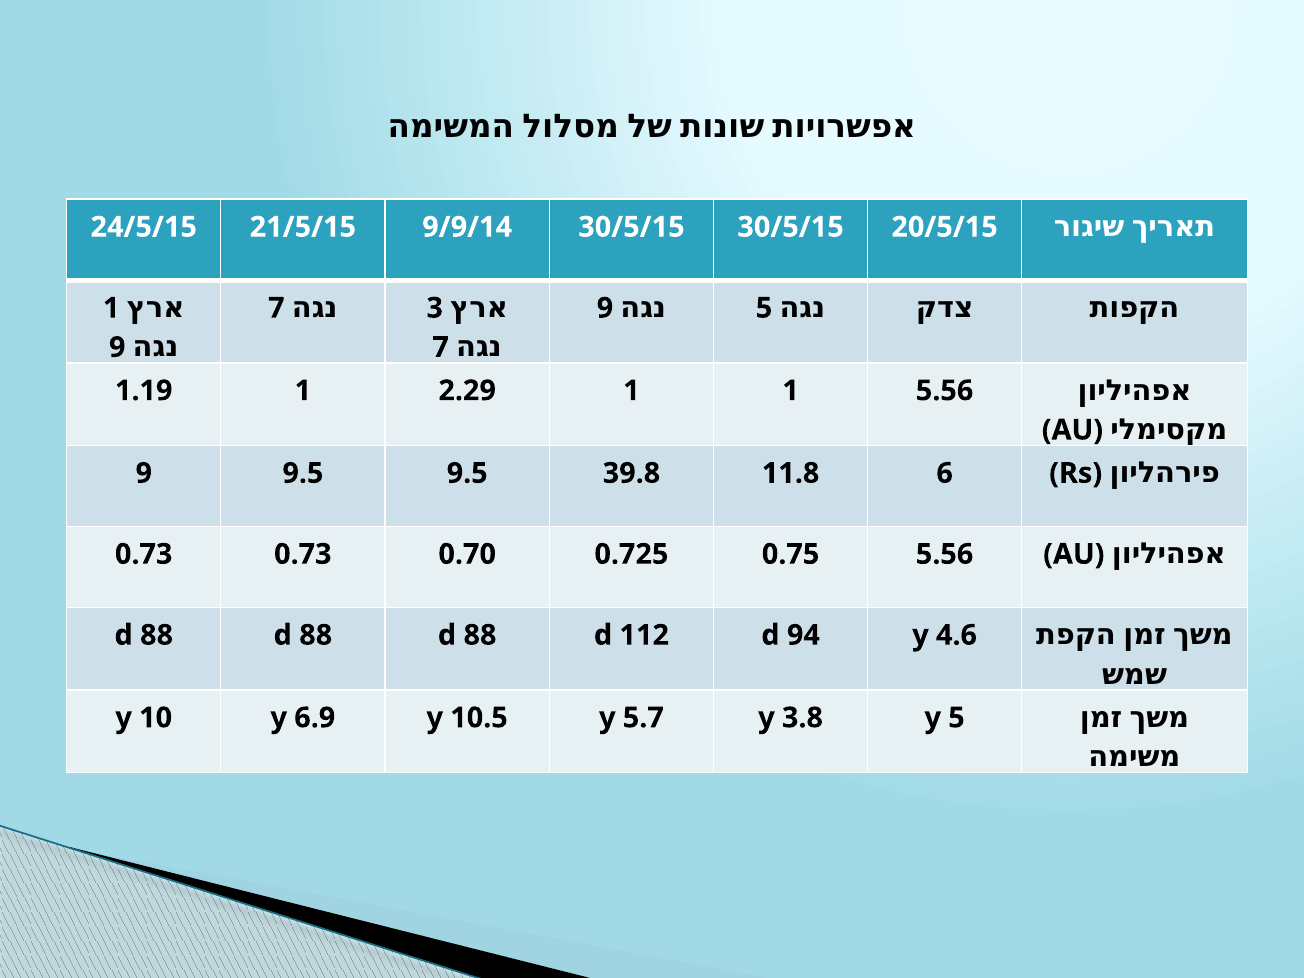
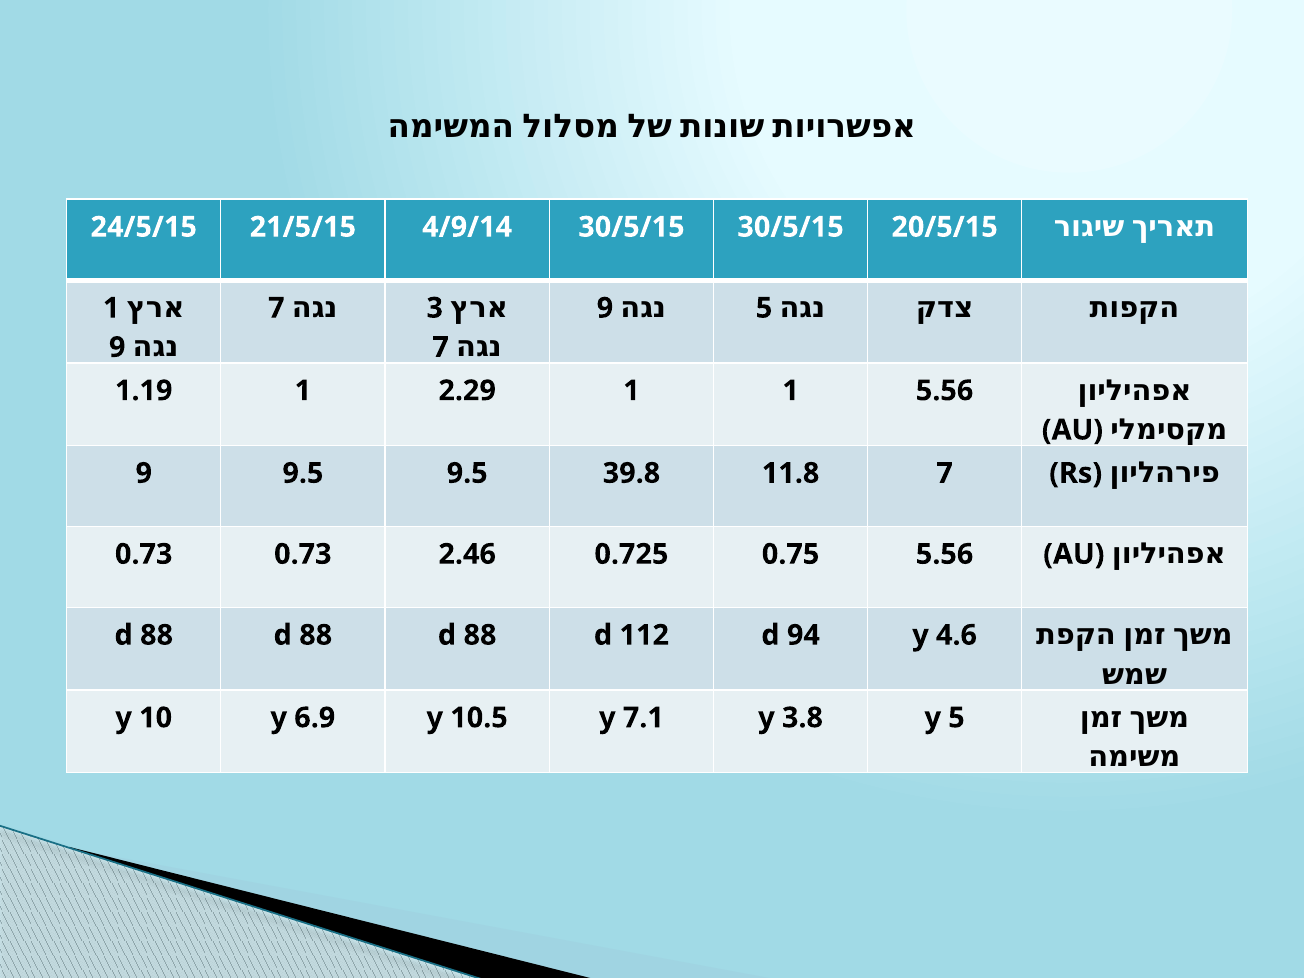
9/9/14: 9/9/14 -> 4/9/14 (467, 227)
11.8 6: 6 -> 7 (945, 473)
0.70: 0.70 -> 2.46 (467, 554)
5.7: 5.7 -> 7.1 (643, 718)
